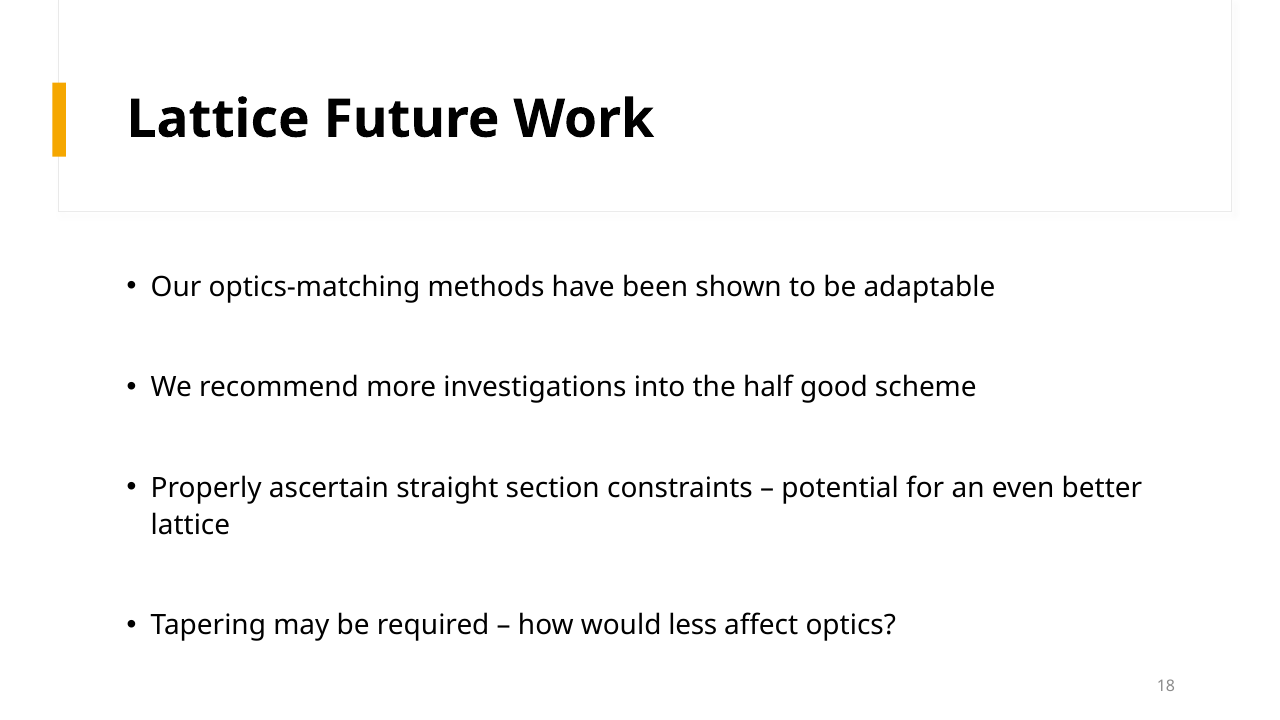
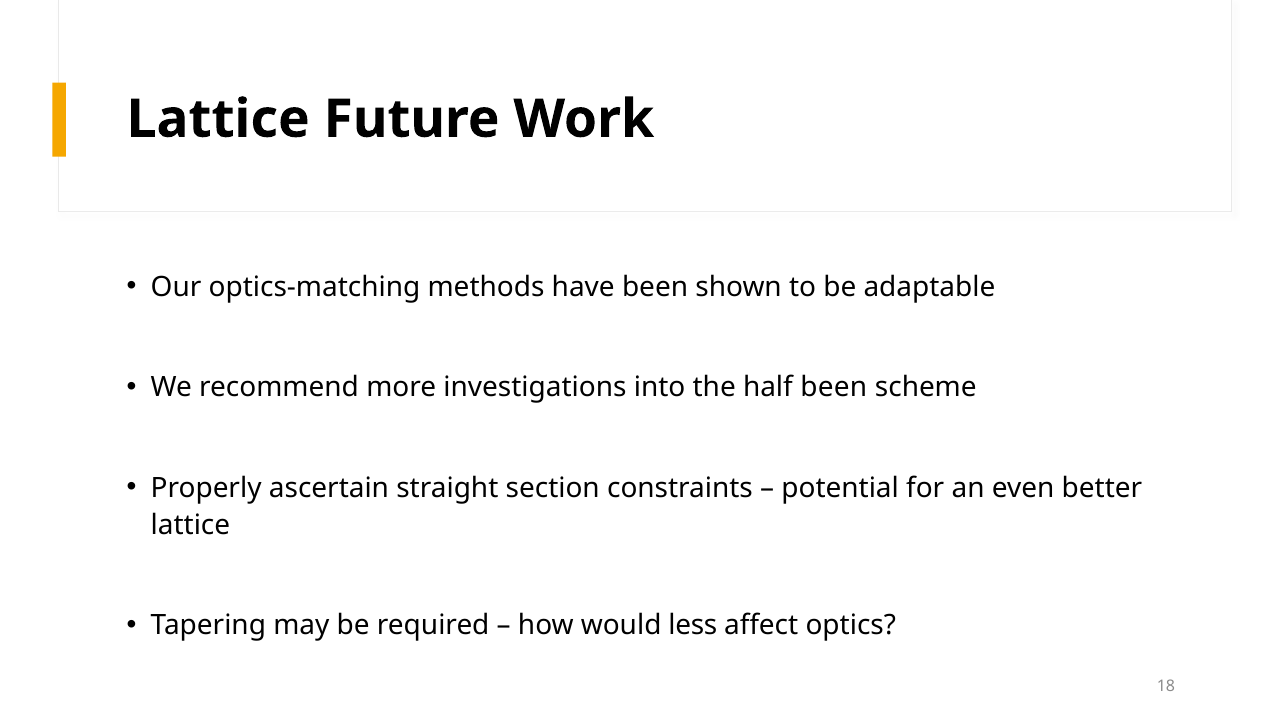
half good: good -> been (834, 388)
